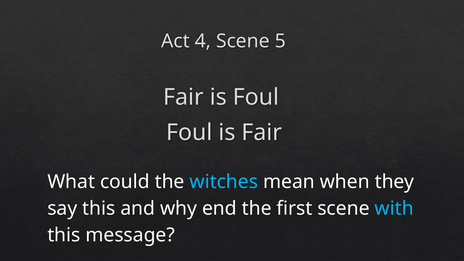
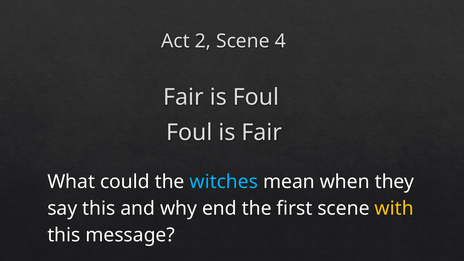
4: 4 -> 2 (203, 41)
5: 5 -> 4 (280, 41)
with colour: light blue -> yellow (394, 208)
